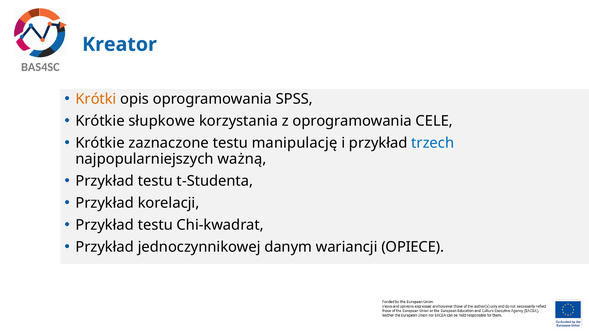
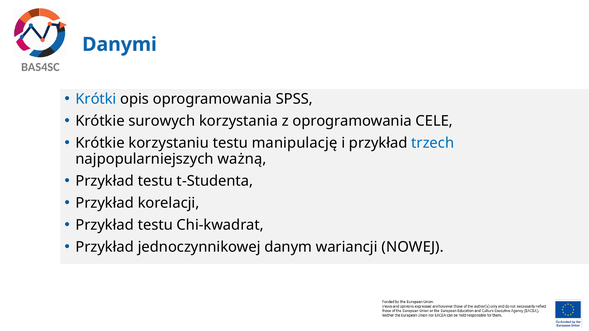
Kreator: Kreator -> Danymi (120, 44)
Krótki colour: orange -> blue (96, 99)
słupkowe: słupkowe -> surowych (162, 121)
zaznaczone: zaznaczone -> korzystaniu (169, 143)
OPIECE: OPIECE -> NOWEJ (413, 247)
